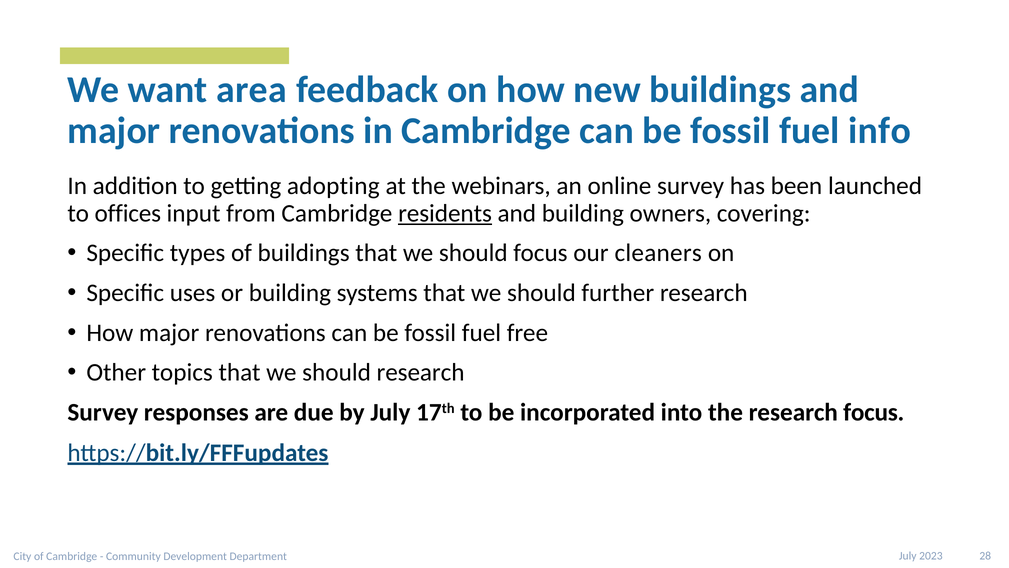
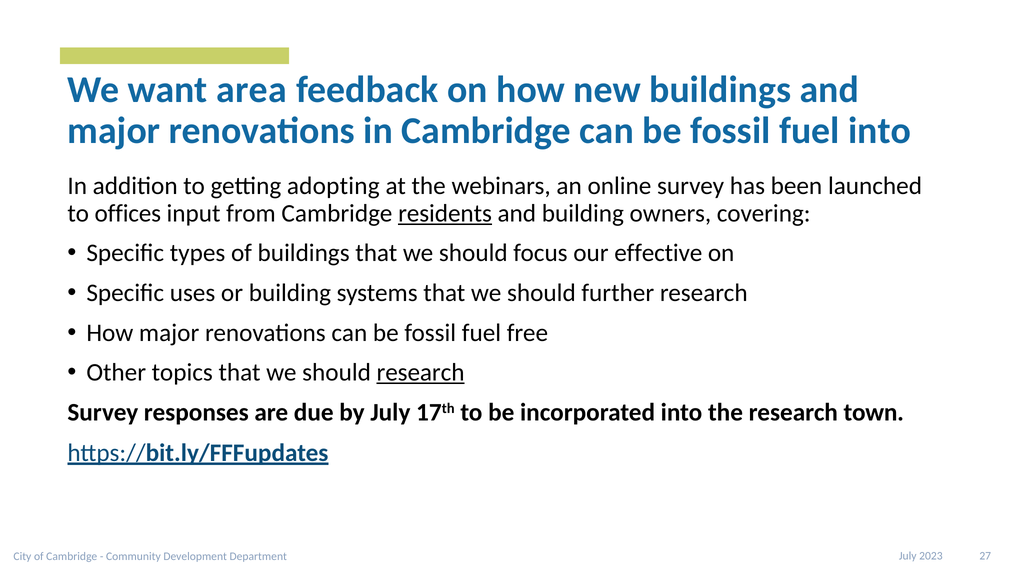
fuel info: info -> into (880, 131)
cleaners: cleaners -> effective (658, 253)
research underline: none -> present (421, 372)
research focus: focus -> town (874, 412)
28: 28 -> 27 (985, 556)
